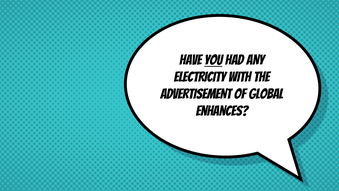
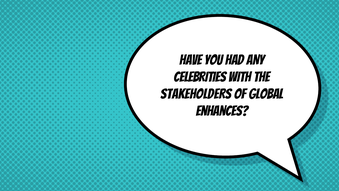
YOU underline: present -> none (213, 60)
ELECTRICITY: ELECTRICITY -> CELEBRITIES (200, 77)
ADVERTISEMENT: ADVERTISEMENT -> STAKEHOLDERS (196, 94)
